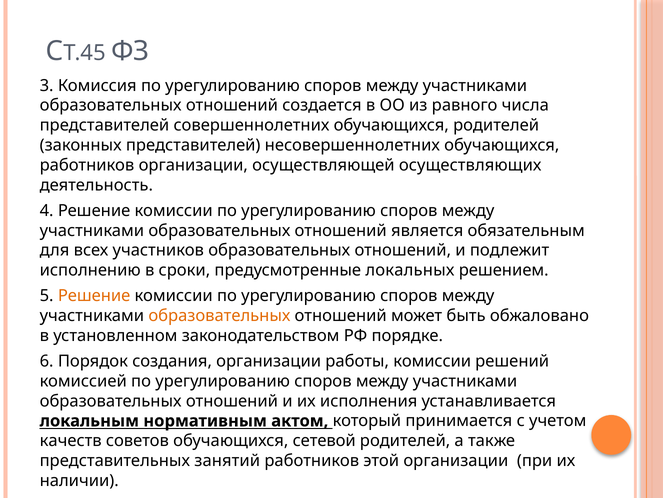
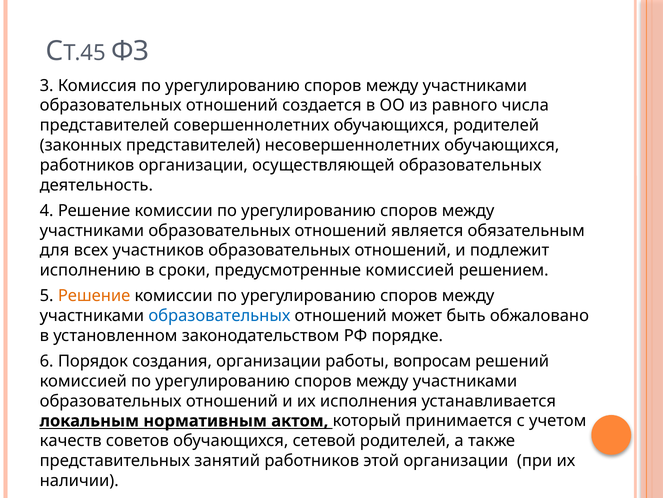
осуществляющей осуществляющих: осуществляющих -> образовательных (470, 165)
предусмотренные локальных: локальных -> комиссией (410, 270)
образовательных colour: orange -> blue (219, 315)
работы комиссии: комиссии -> вопросам (432, 361)
